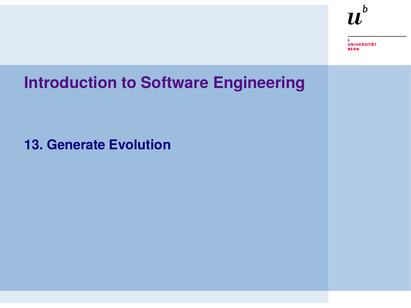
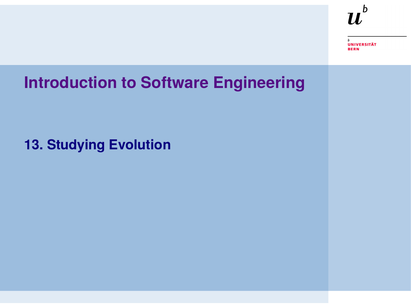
Generate: Generate -> Studying (76, 145)
